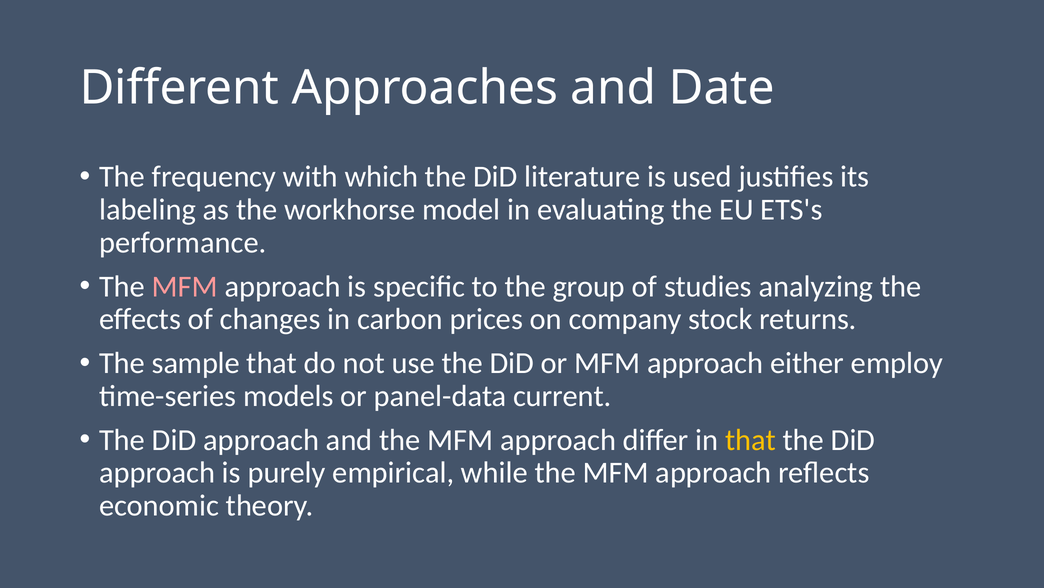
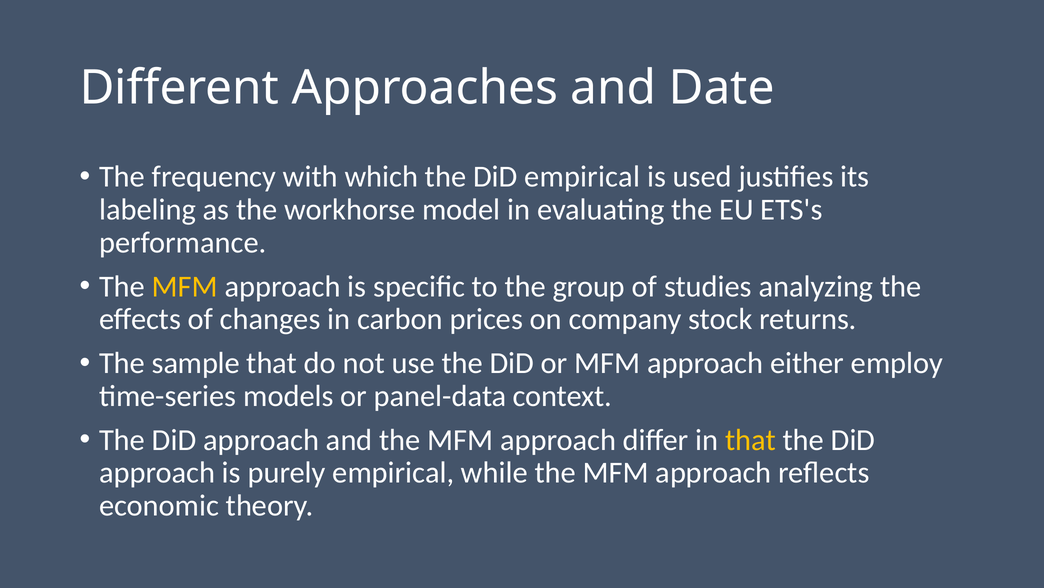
DiD literature: literature -> empirical (582, 177)
MFM colour: pink -> yellow (185, 286)
current: current -> context (562, 396)
